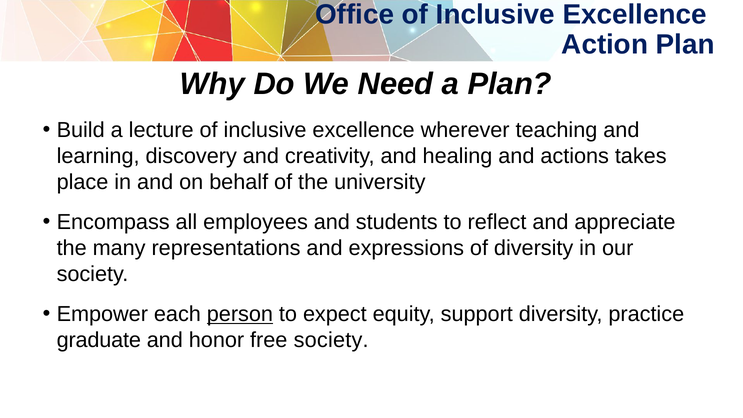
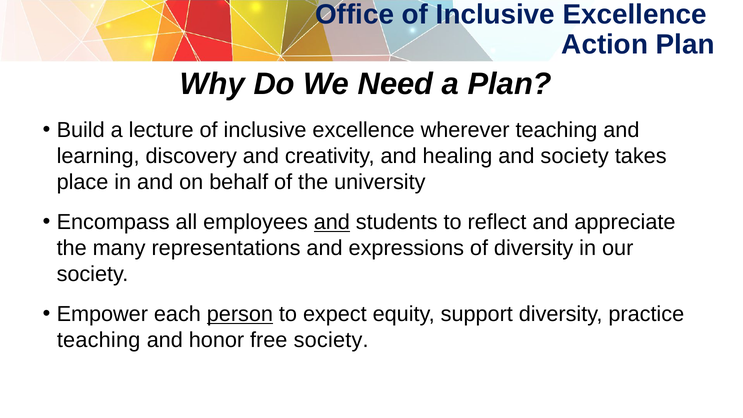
and actions: actions -> society (575, 156)
and underline: none -> present (332, 222)
graduate: graduate -> teaching (99, 340)
